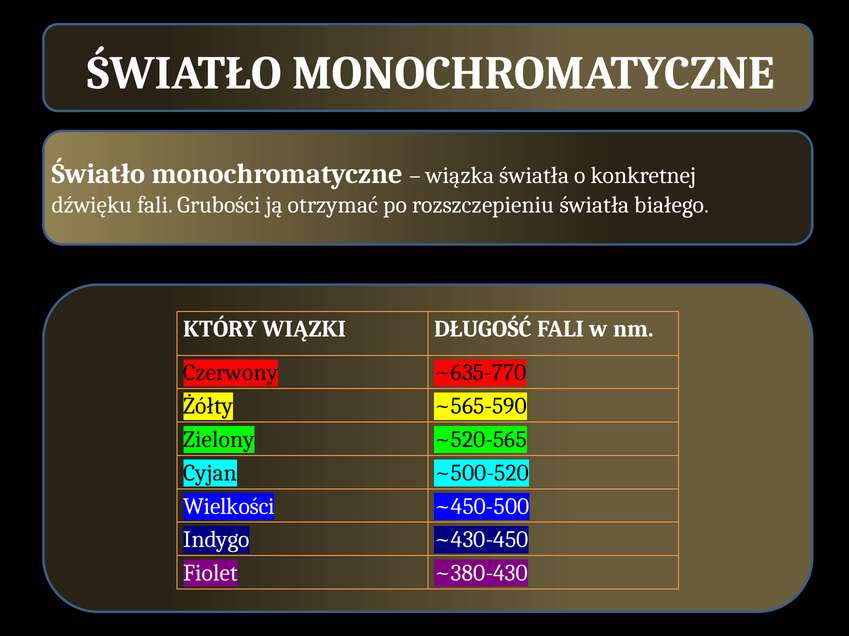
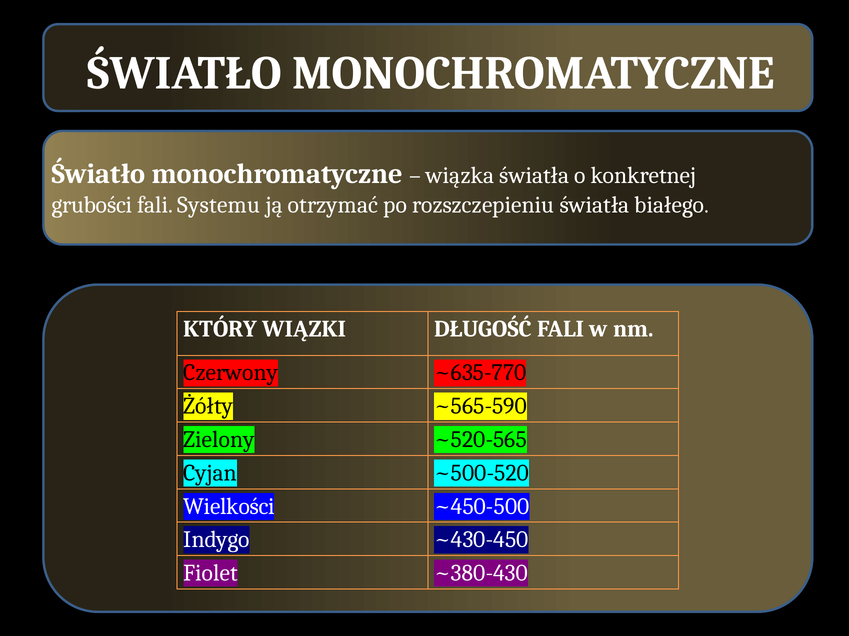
dźwięku: dźwięku -> grubości (92, 205)
Grubości: Grubości -> Systemu (219, 205)
